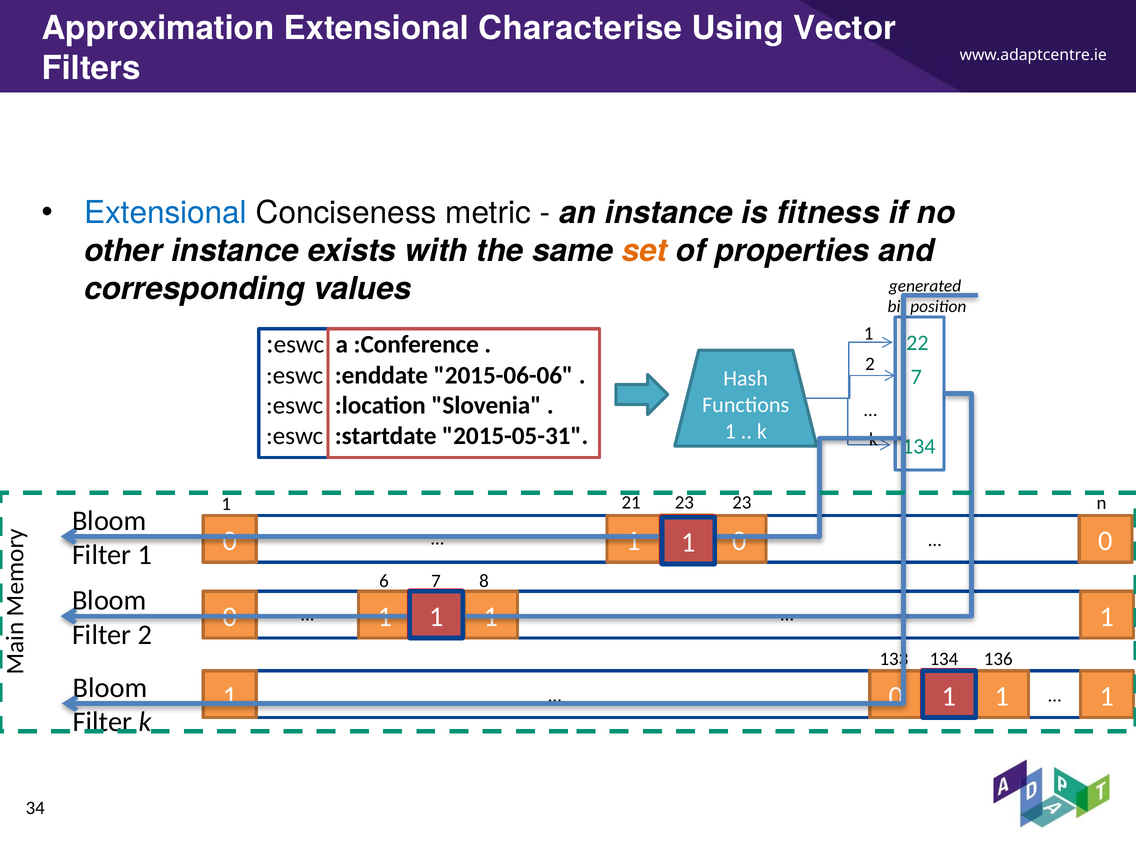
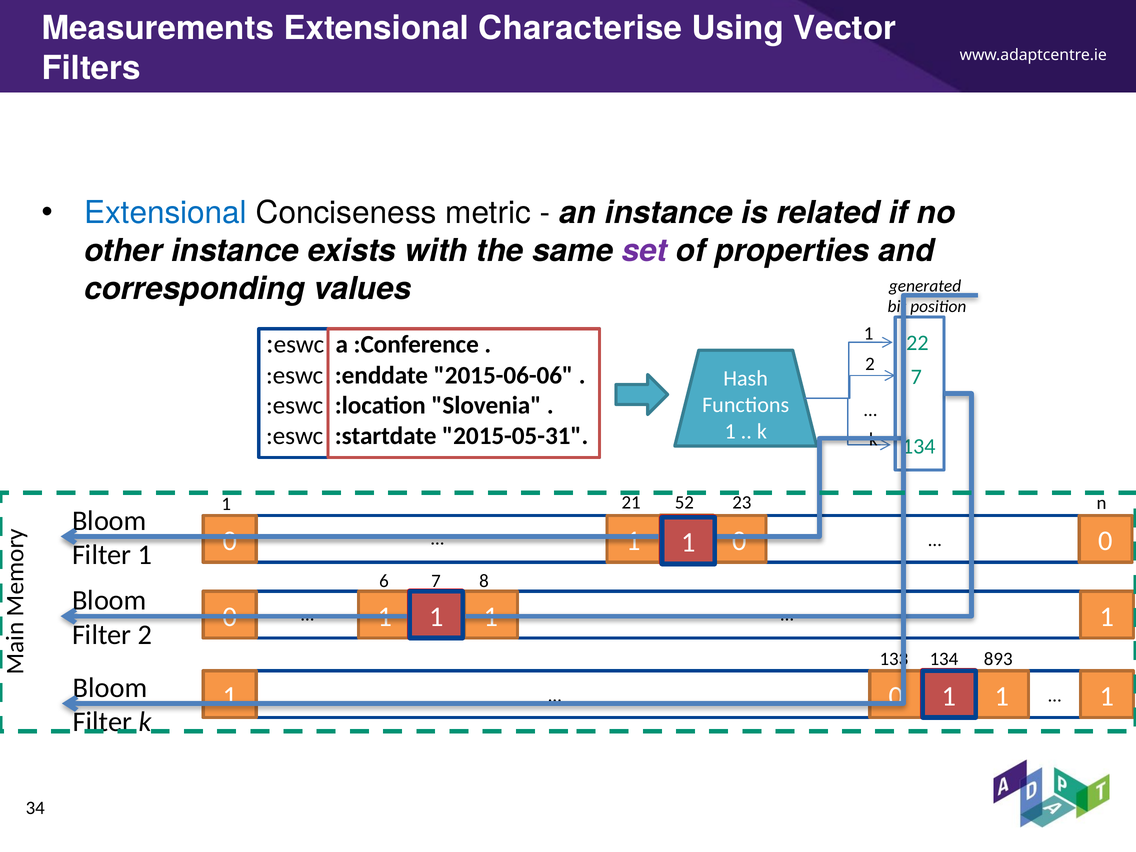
Approximation: Approximation -> Measurements (158, 28)
fitness: fitness -> related (828, 213)
set colour: orange -> purple (645, 251)
21 23: 23 -> 52 (684, 503)
136: 136 -> 893 (998, 659)
